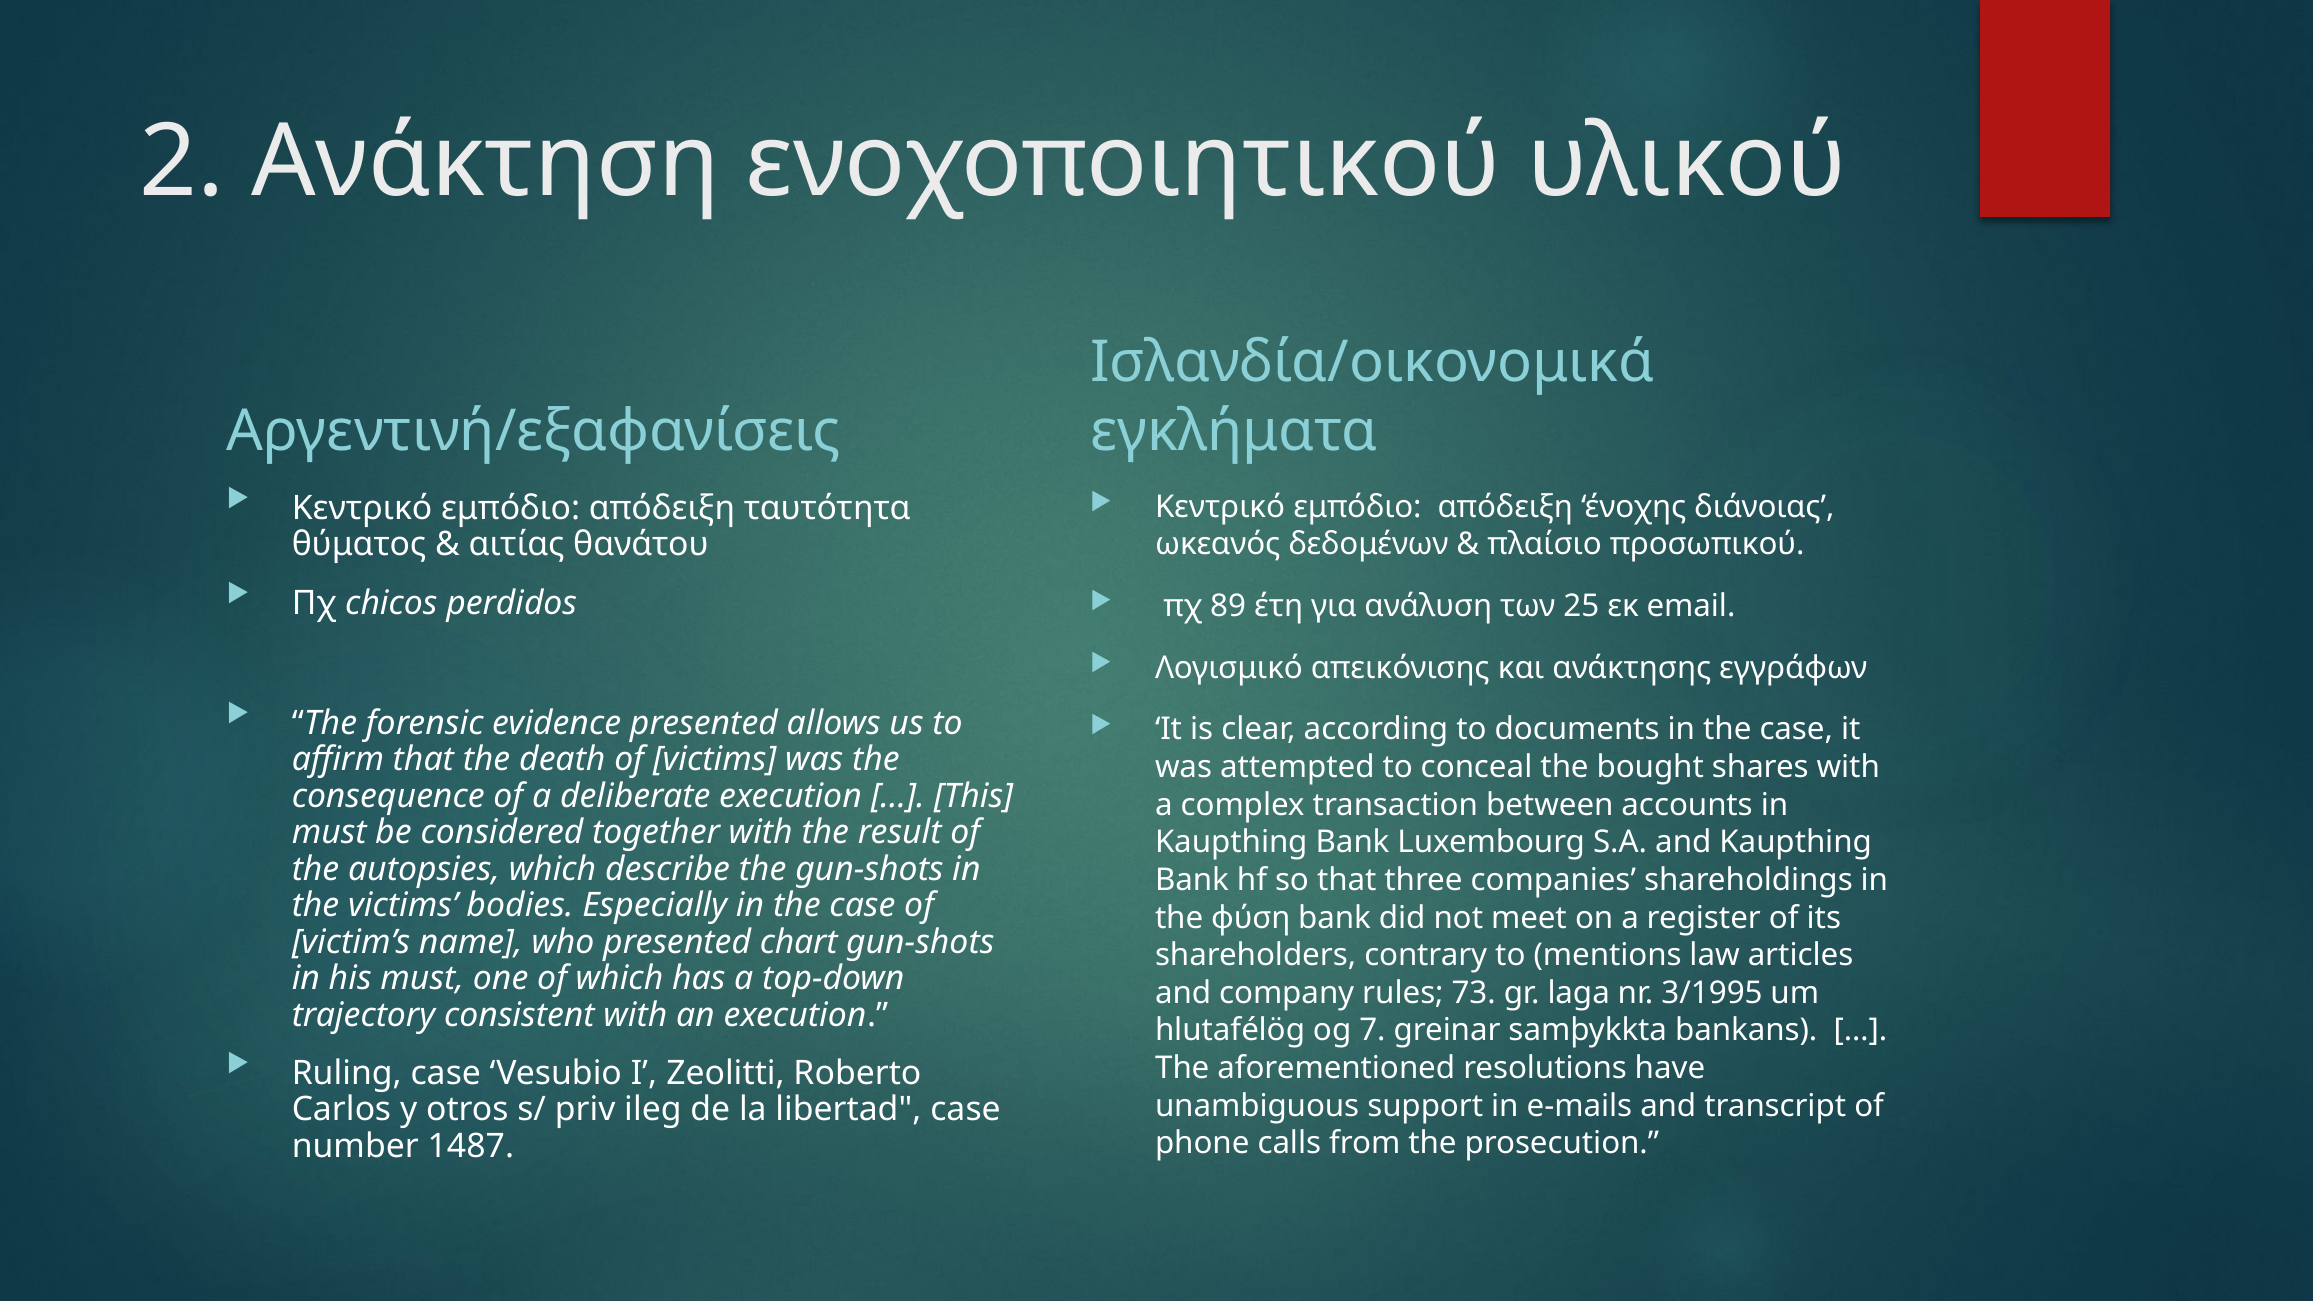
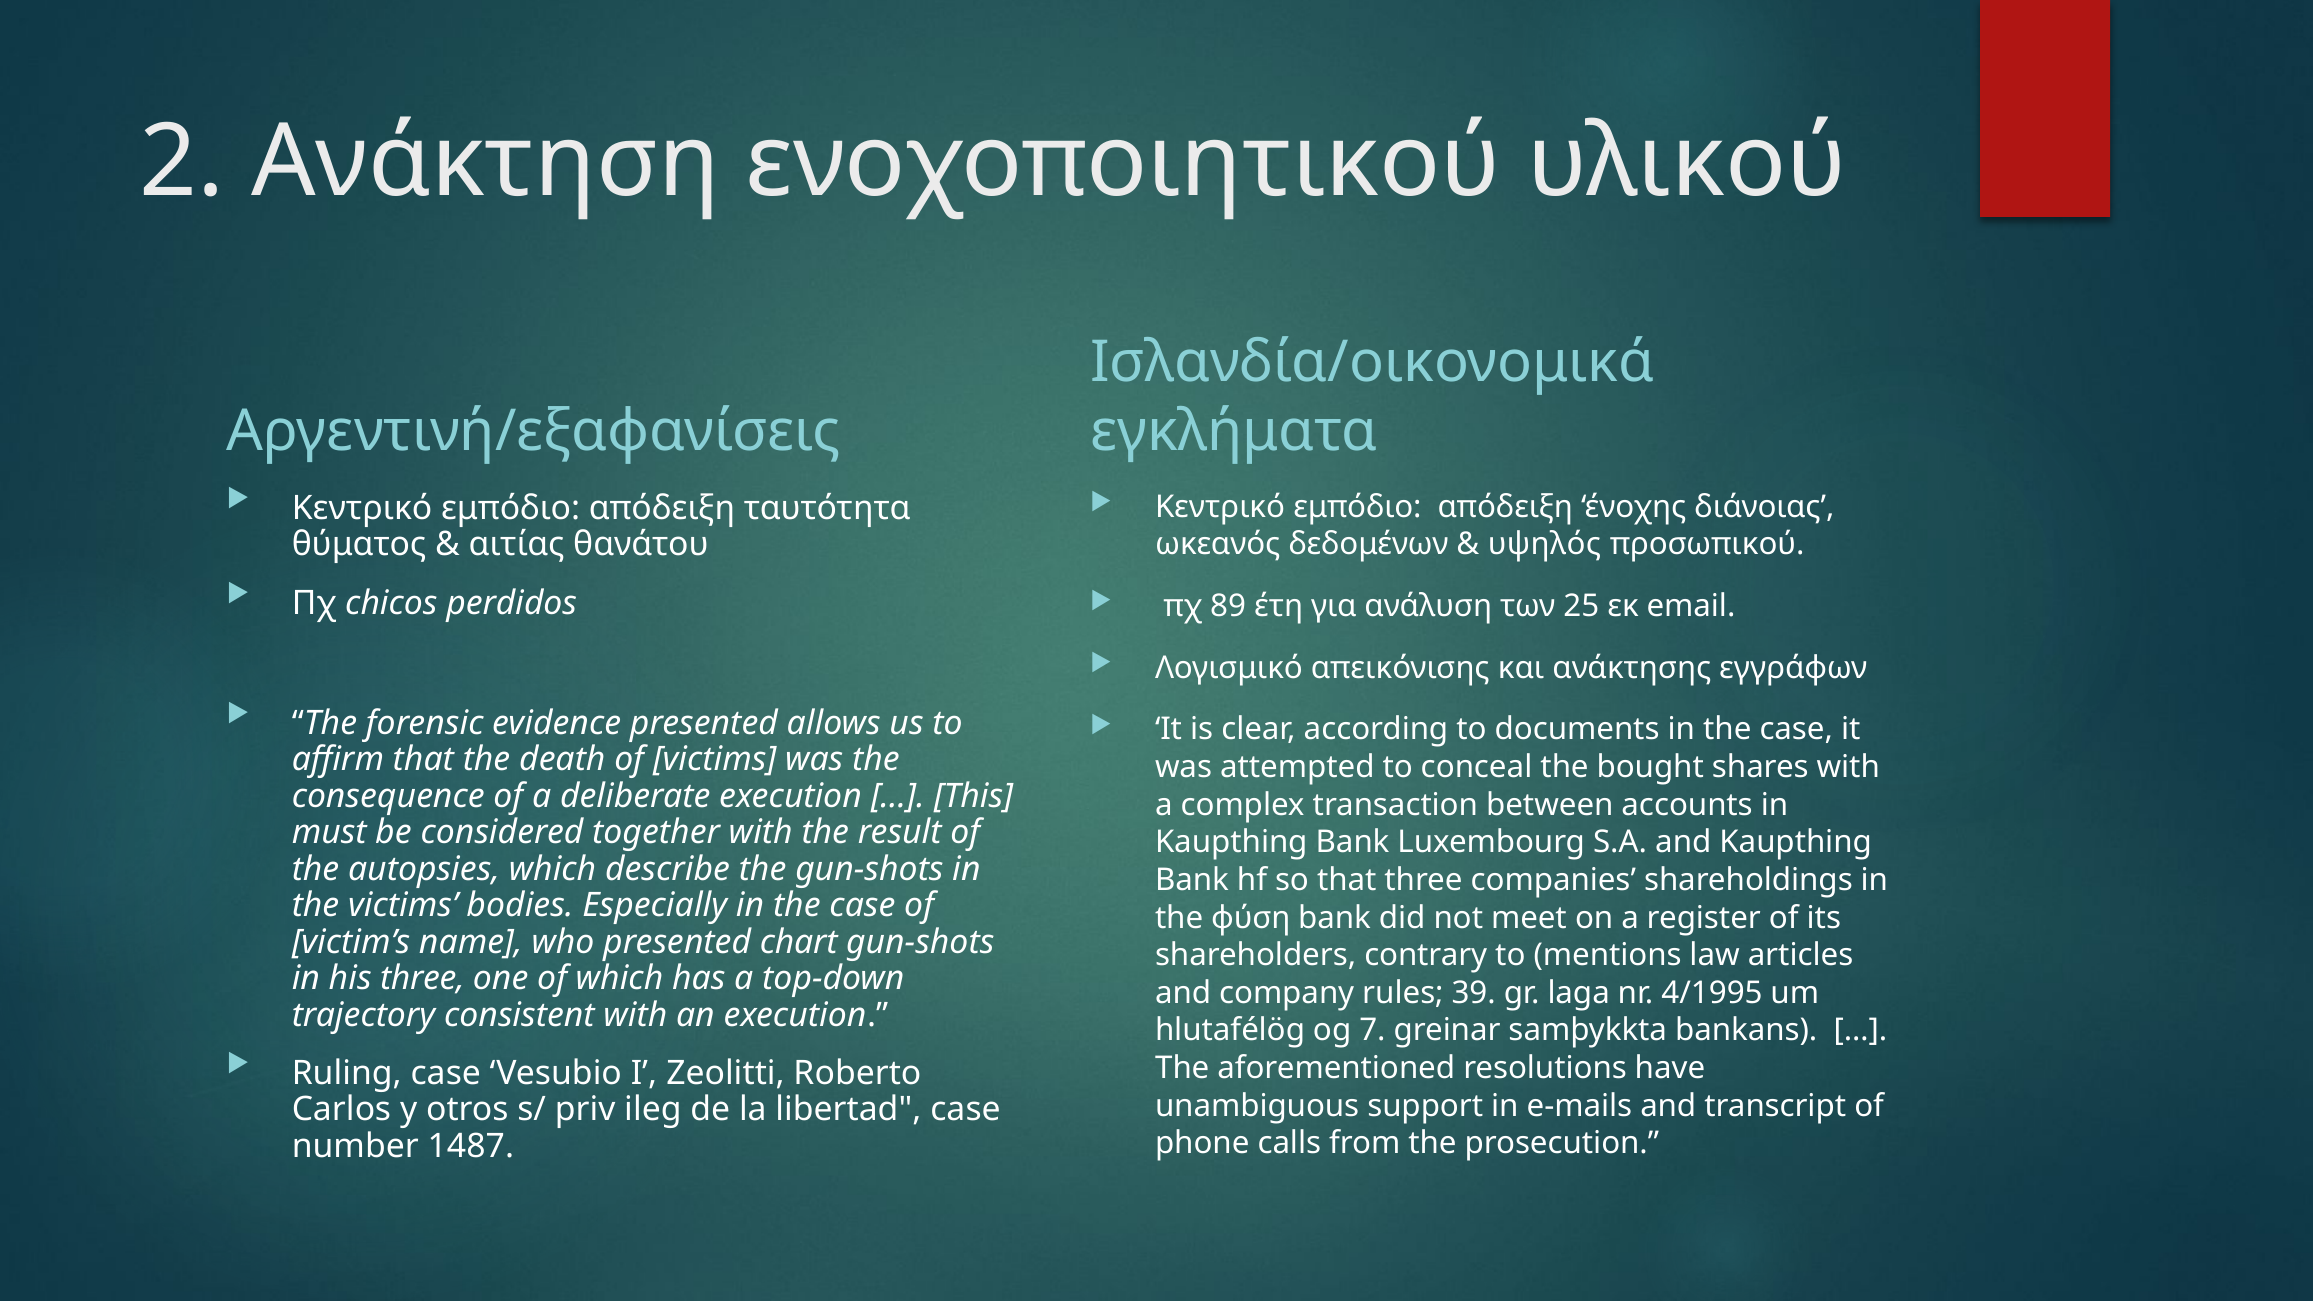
πλαίσιο: πλαίσιο -> υψηλός (1544, 544)
his must: must -> three (422, 978)
73: 73 -> 39 (1474, 993)
3/1995: 3/1995 -> 4/1995 (1712, 993)
